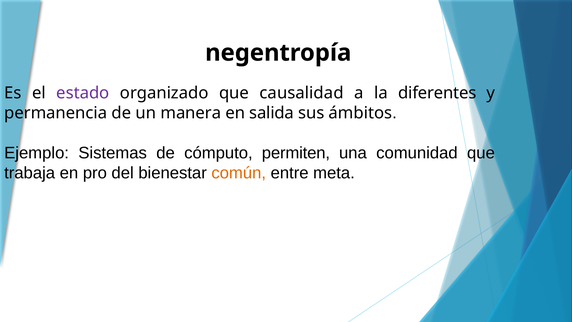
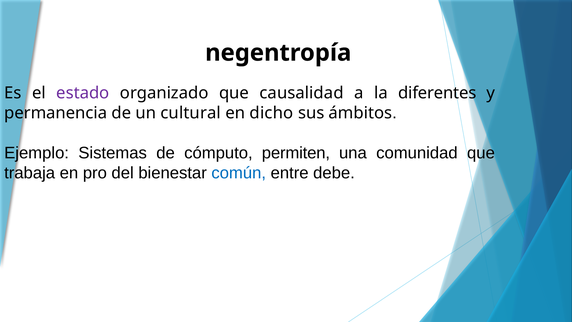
manera: manera -> cultural (191, 113)
salida: salida -> dicho (271, 113)
común colour: orange -> blue (239, 173)
meta: meta -> debe (334, 173)
